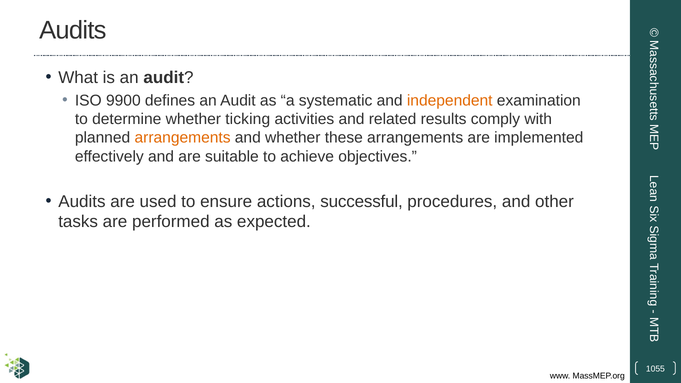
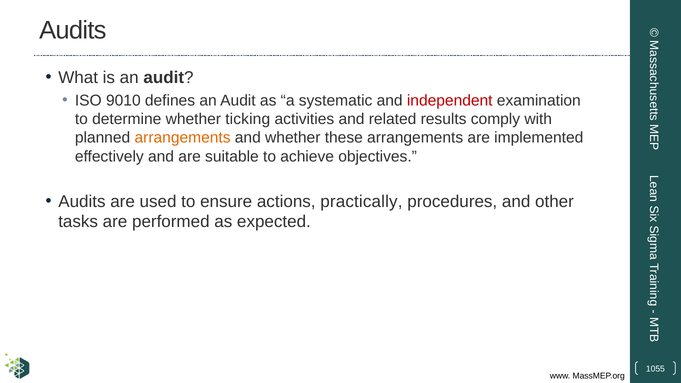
9900: 9900 -> 9010 (123, 100)
independent colour: orange -> red (450, 100)
successful: successful -> practically (361, 201)
